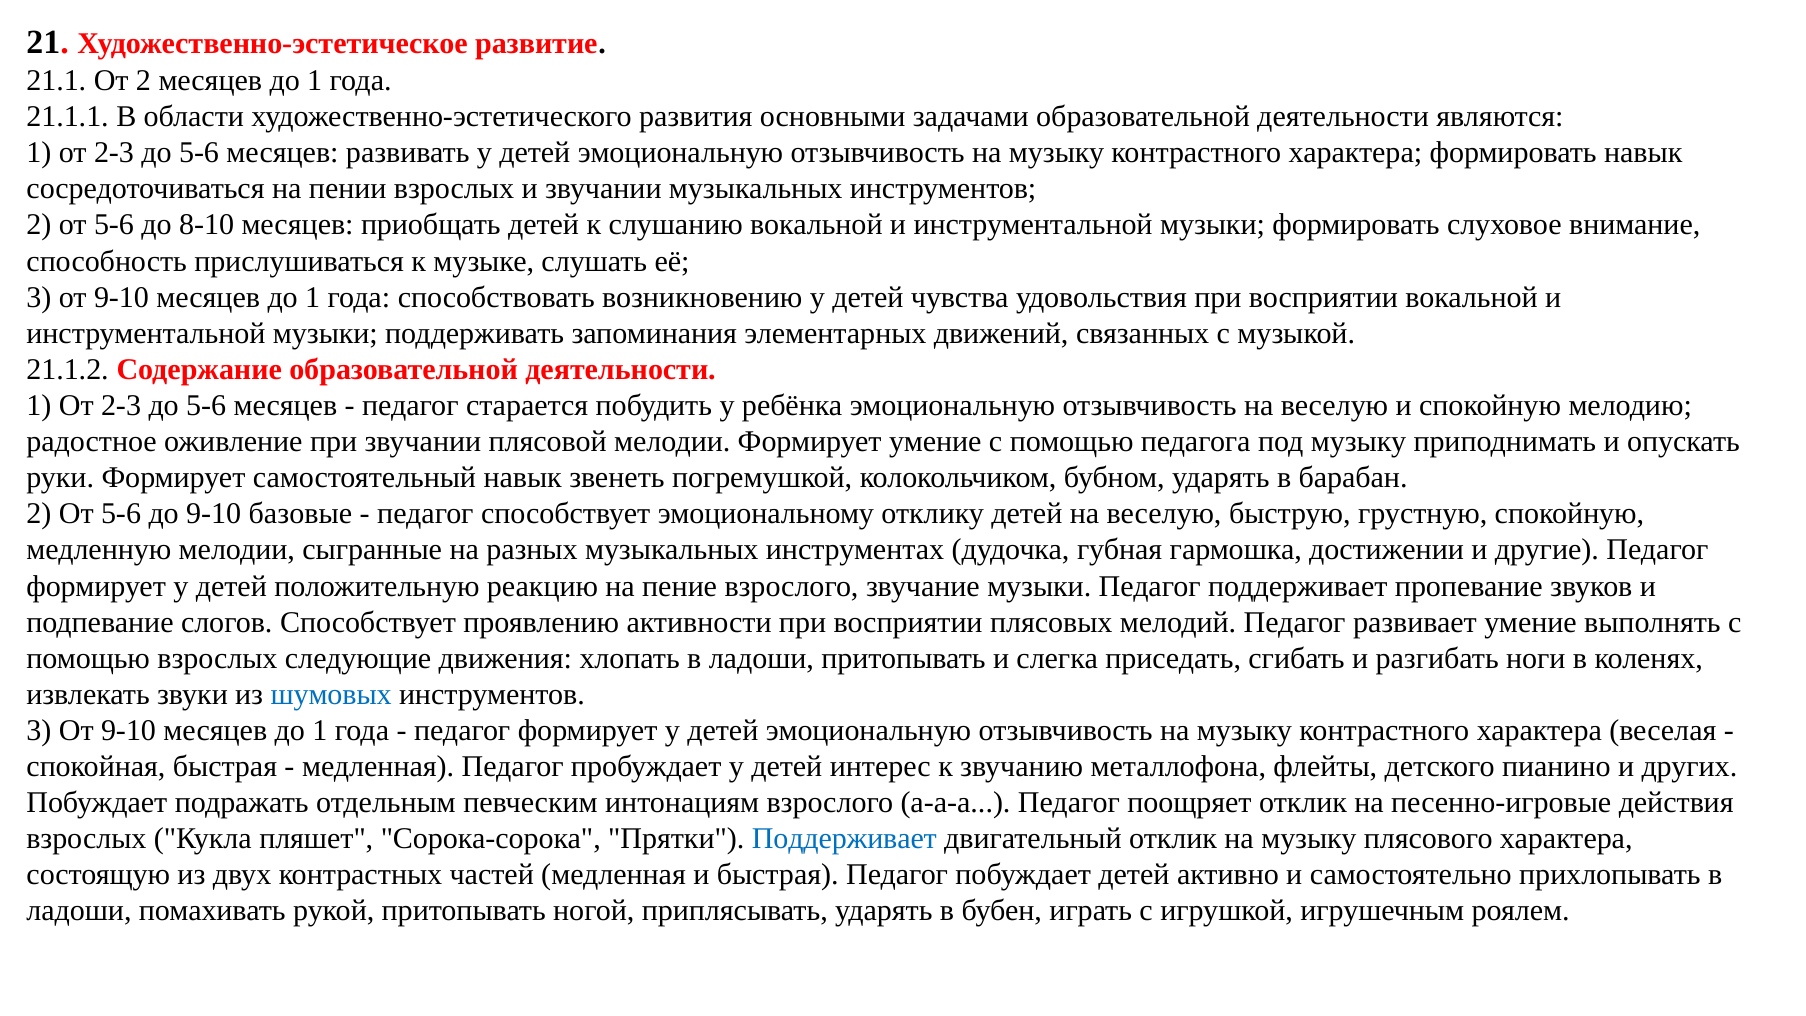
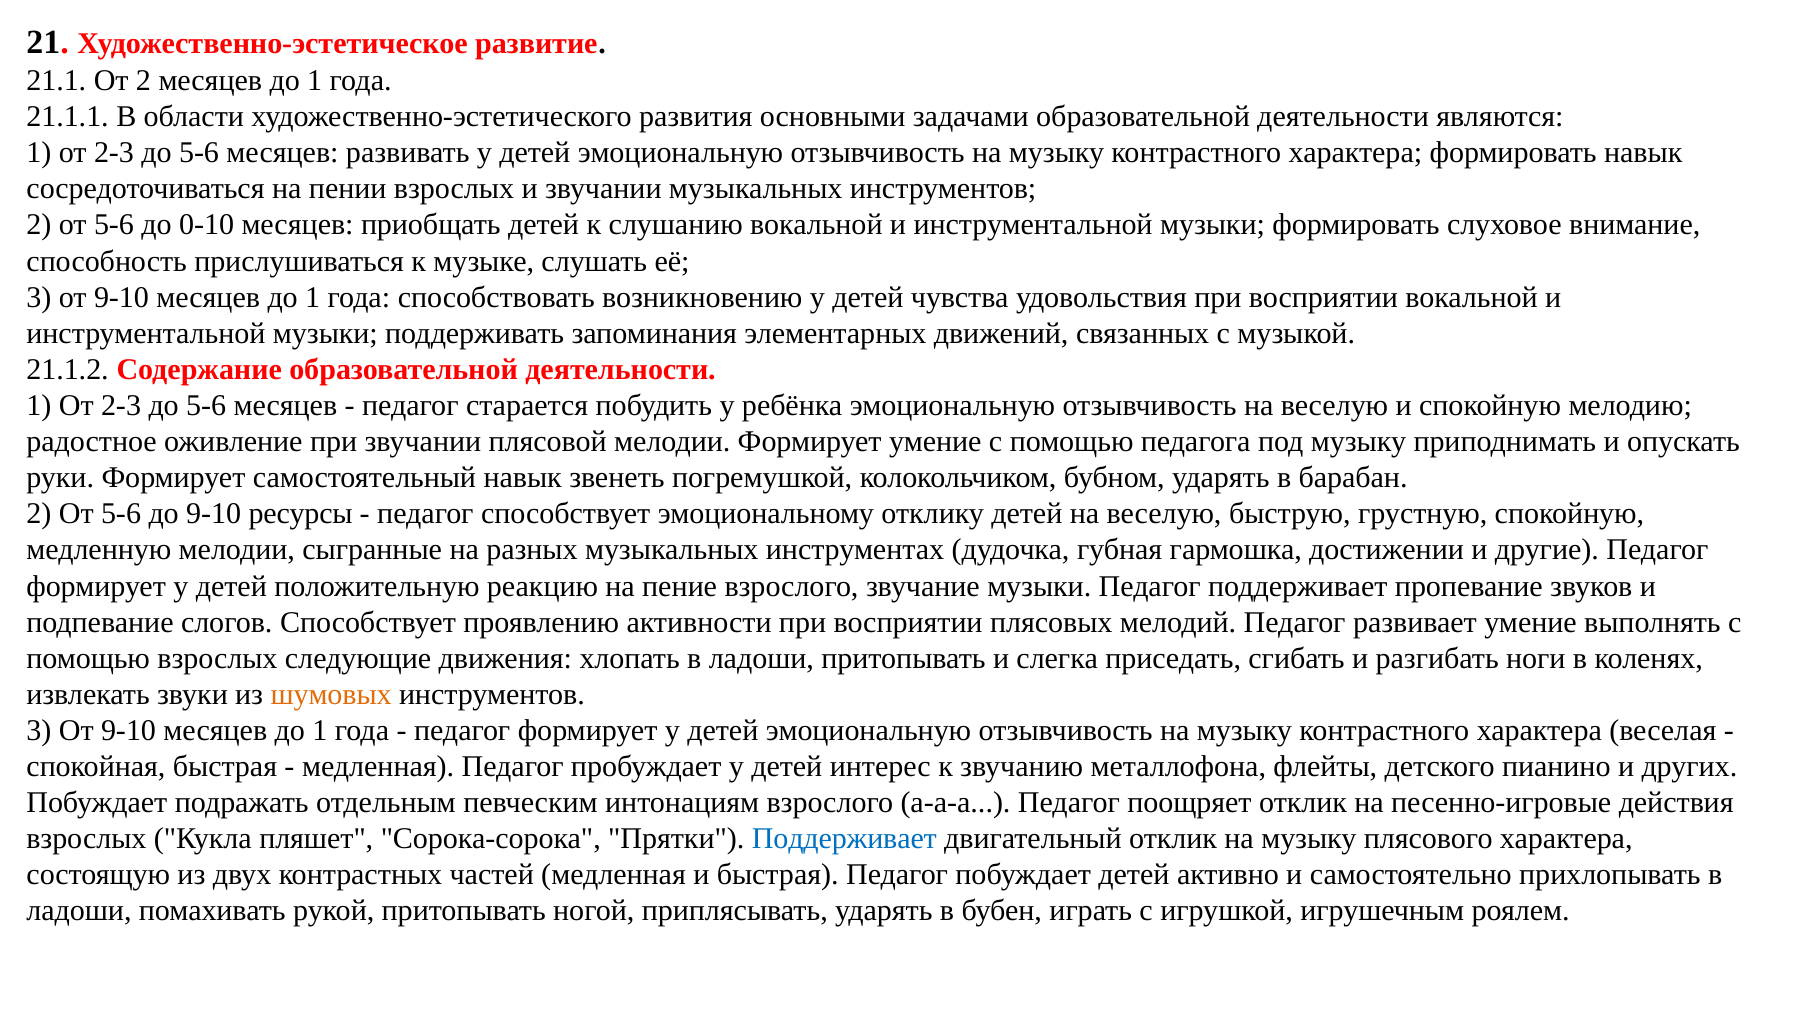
8-10: 8-10 -> 0-10 (207, 225)
базовые: базовые -> ресурсы (301, 514)
шумовых colour: blue -> orange (331, 694)
